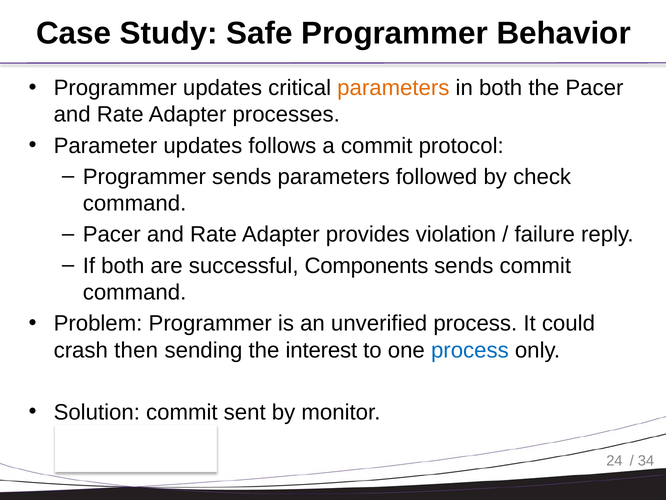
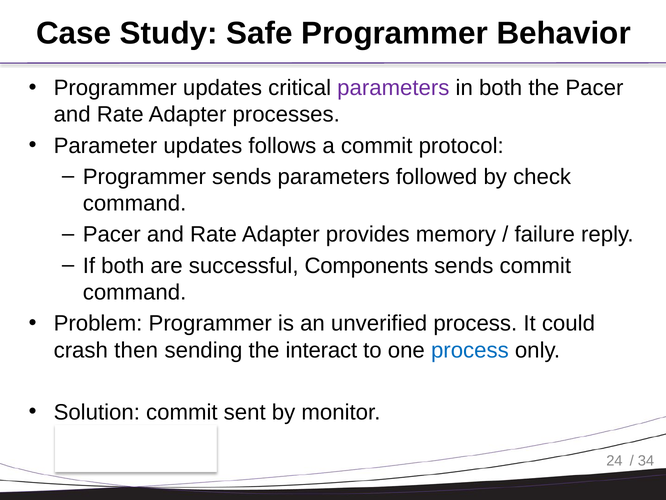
parameters colour: orange -> purple (393, 88)
violation: violation -> memory (456, 234)
interest: interest -> interact (321, 350)
